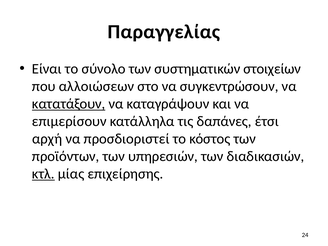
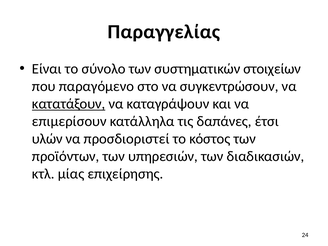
αλλοιώσεων: αλλοιώσεων -> παραγόμενο (97, 86)
αρχή: αρχή -> υλών (47, 139)
κτλ underline: present -> none (43, 174)
